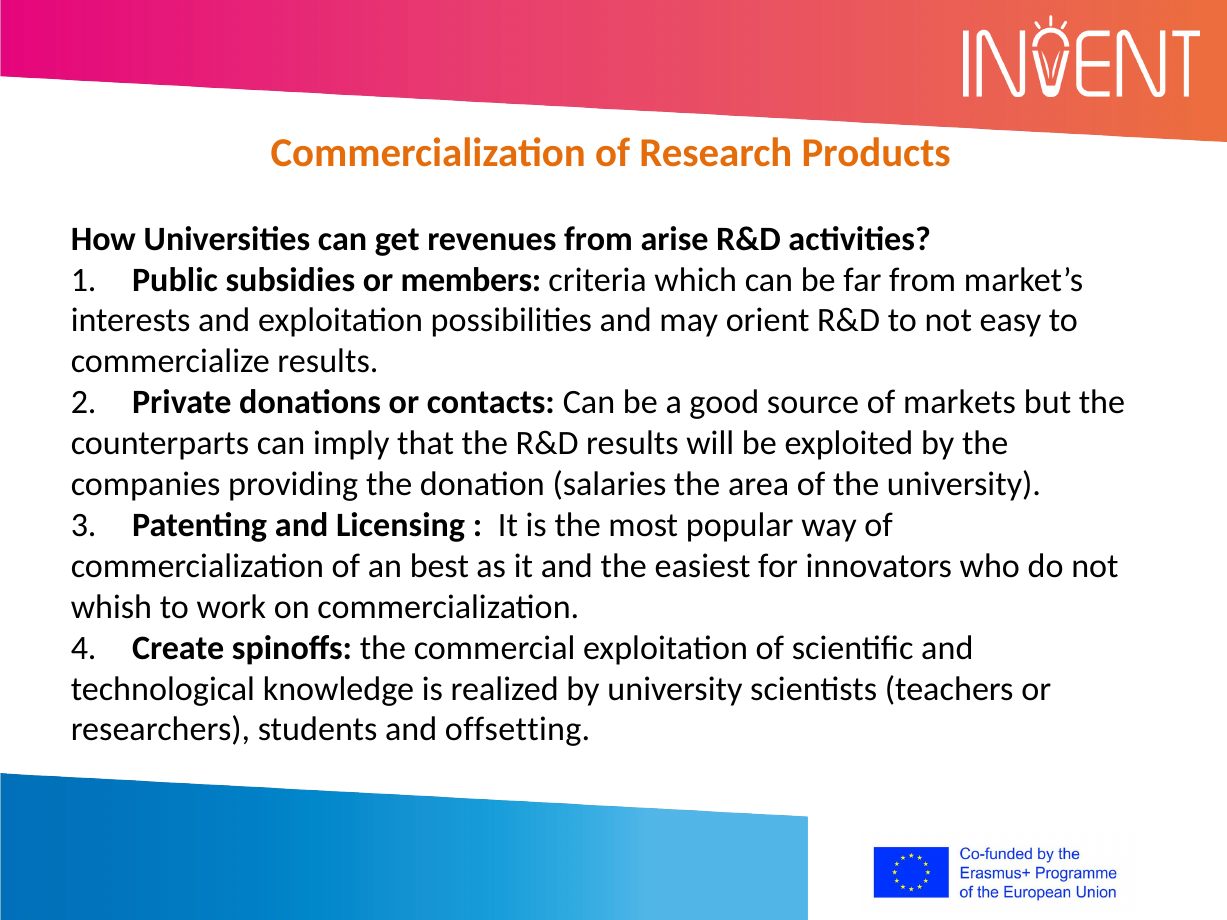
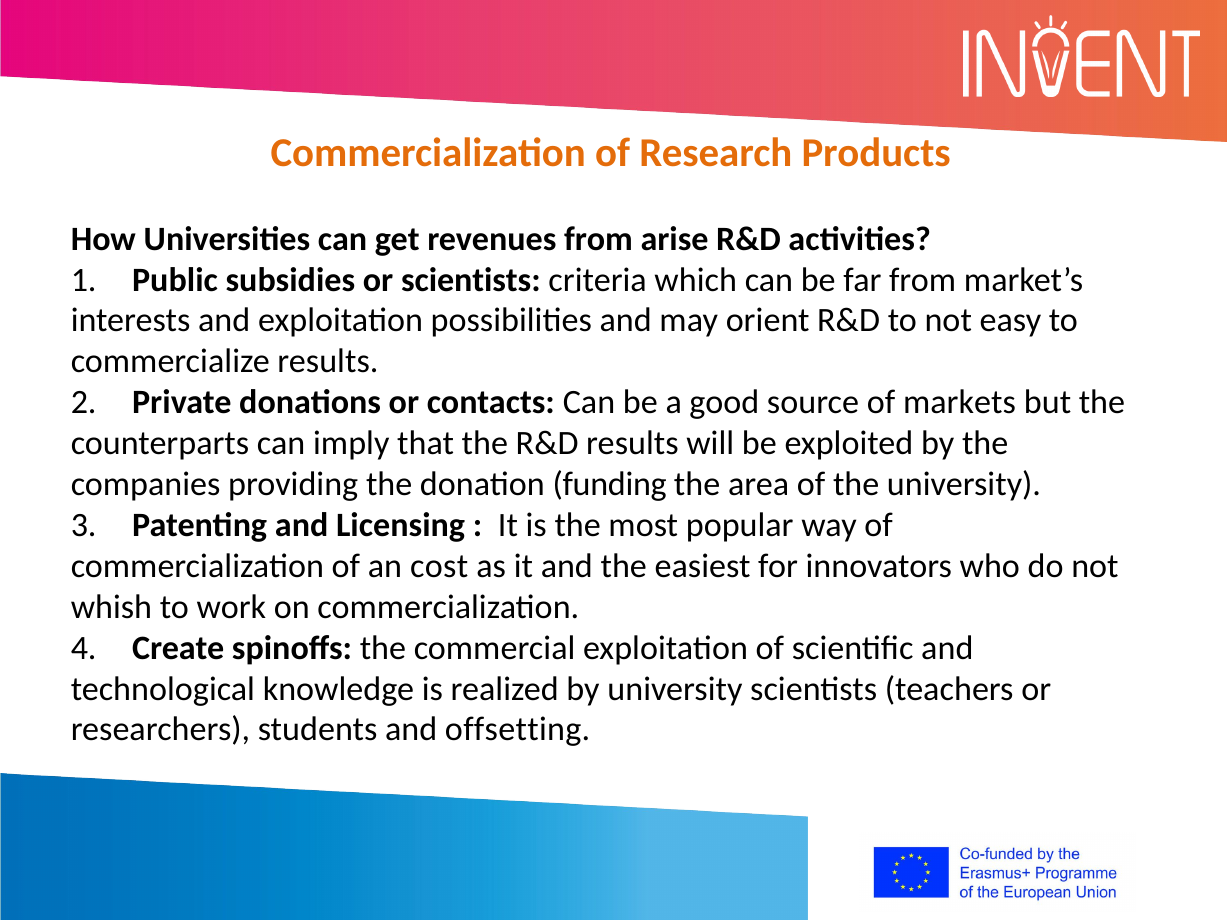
or members: members -> scientists (471, 280)
salaries: salaries -> funding (610, 484)
best: best -> cost (439, 566)
